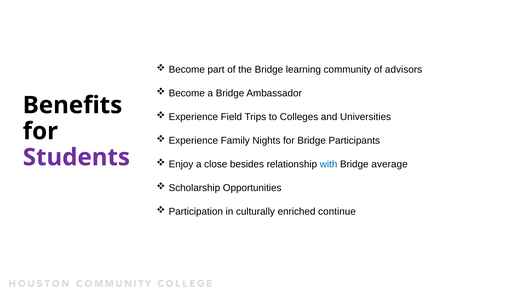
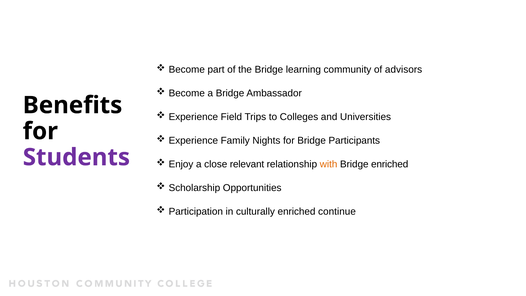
besides: besides -> relevant (247, 164)
with colour: blue -> orange (329, 164)
Bridge average: average -> enriched (390, 164)
